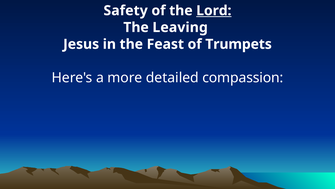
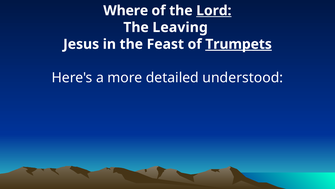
Safety: Safety -> Where (126, 11)
Trumpets underline: none -> present (239, 44)
compassion: compassion -> understood (243, 78)
